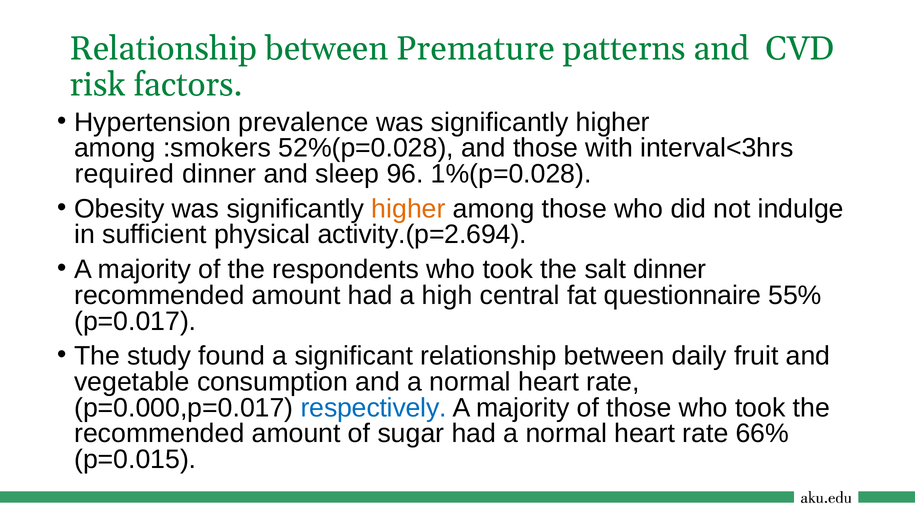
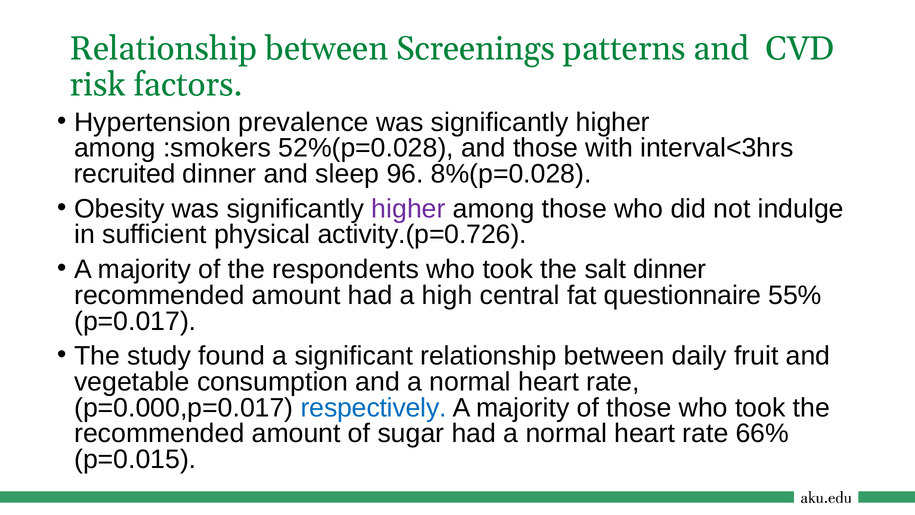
Premature: Premature -> Screenings (476, 49)
required: required -> recruited (125, 174)
1%(p=0.028: 1%(p=0.028 -> 8%(p=0.028 (511, 174)
higher colour: orange -> purple (409, 209)
activity.(p=2.694: activity.(p=2.694 -> activity.(p=0.726 (422, 235)
